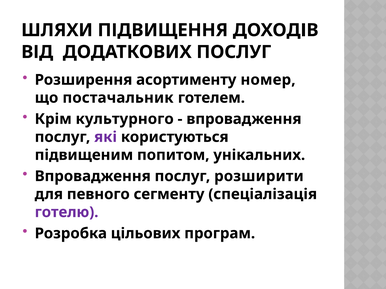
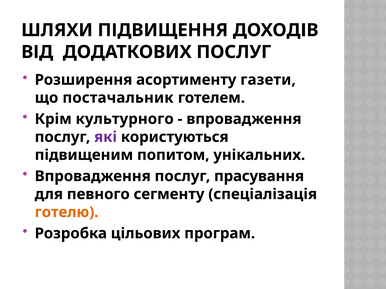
номер: номер -> газети (268, 80)
розширити: розширити -> прасування (259, 176)
готелю colour: purple -> orange (67, 213)
